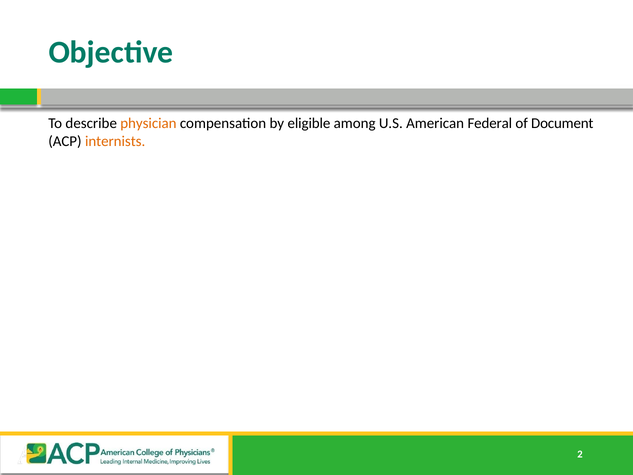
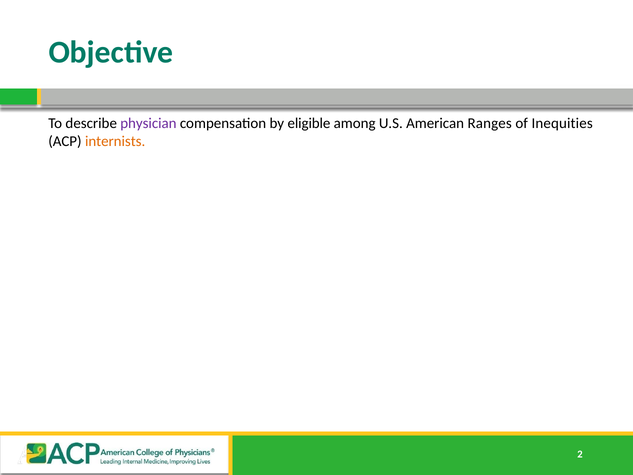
physician colour: orange -> purple (148, 123)
Federal: Federal -> Ranges (490, 123)
Document: Document -> Inequities (562, 123)
